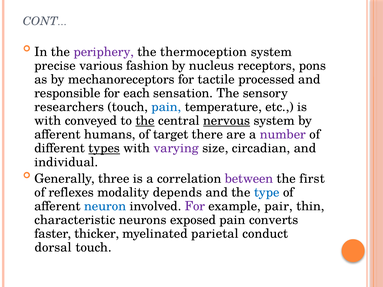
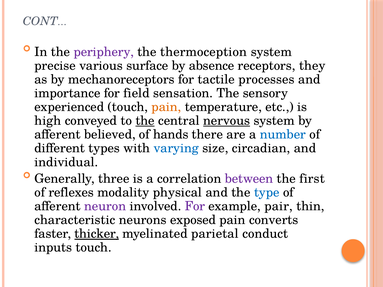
fashion: fashion -> surface (147, 66)
nucleus: nucleus -> absence (212, 66)
pons: pons -> they (312, 66)
processed: processed -> processes (266, 80)
responsible: responsible -> importance (67, 93)
each: each -> field (137, 93)
researchers: researchers -> experienced (69, 107)
pain colour: blue -> orange (166, 107)
with: with -> high (48, 121)
humans: humans -> believed (110, 135)
target: target -> hands (171, 135)
number colour: purple -> blue (283, 135)
types underline: present -> none (104, 148)
varying colour: purple -> blue (176, 148)
depends: depends -> physical (177, 193)
neuron colour: blue -> purple (105, 206)
thicker underline: none -> present (97, 234)
dorsal: dorsal -> inputs (53, 248)
